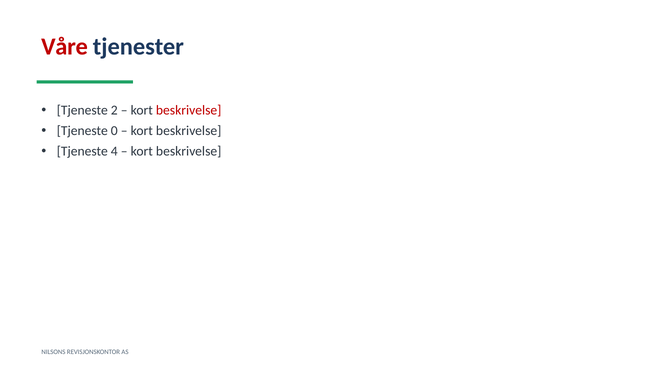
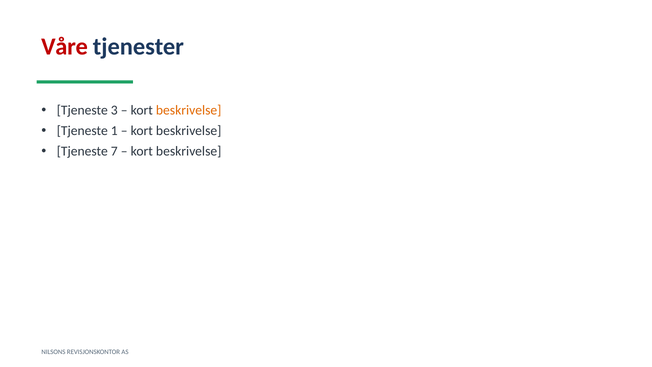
2: 2 -> 3 (114, 110)
beskrivelse colour: red -> orange (189, 110)
0: 0 -> 1 (114, 131)
4: 4 -> 7 (114, 151)
